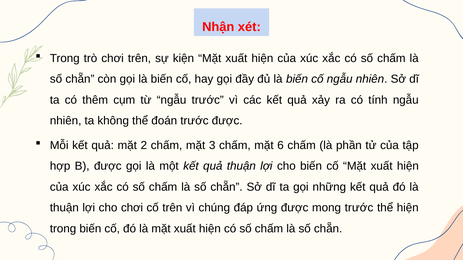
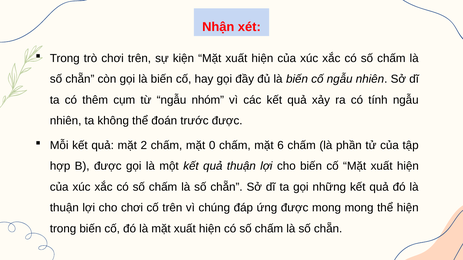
ngẫu trước: trước -> nhóm (208, 100)
3: 3 -> 0 (212, 146)
mong trước: trước -> mong (359, 208)
